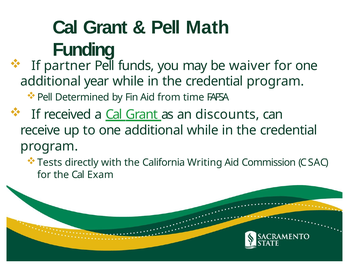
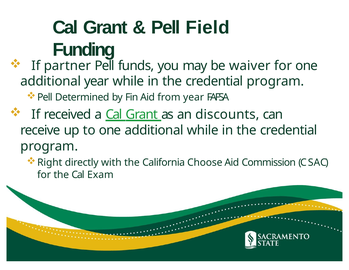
Math: Math -> Field (208, 27)
from time: time -> year (194, 97)
Tests: Tests -> Right (50, 162)
Writing: Writing -> Choose (205, 162)
